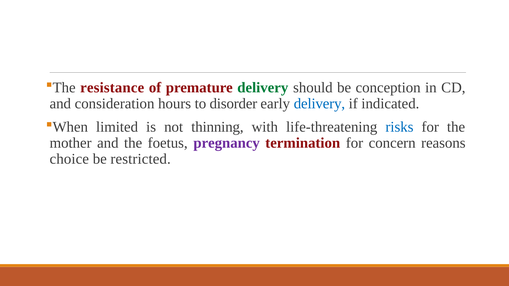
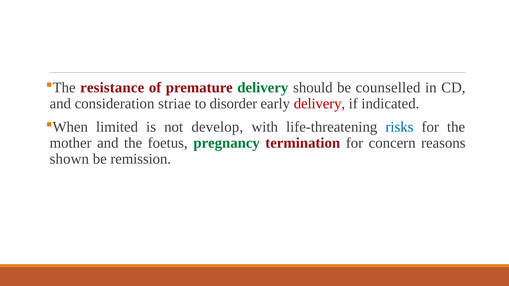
conception: conception -> counselled (388, 88)
hours: hours -> striae (175, 104)
delivery colour: blue -> red (319, 104)
thinning: thinning -> develop (217, 127)
pregnancy colour: purple -> green (227, 143)
choice: choice -> shown (69, 159)
restricted: restricted -> remission (141, 159)
